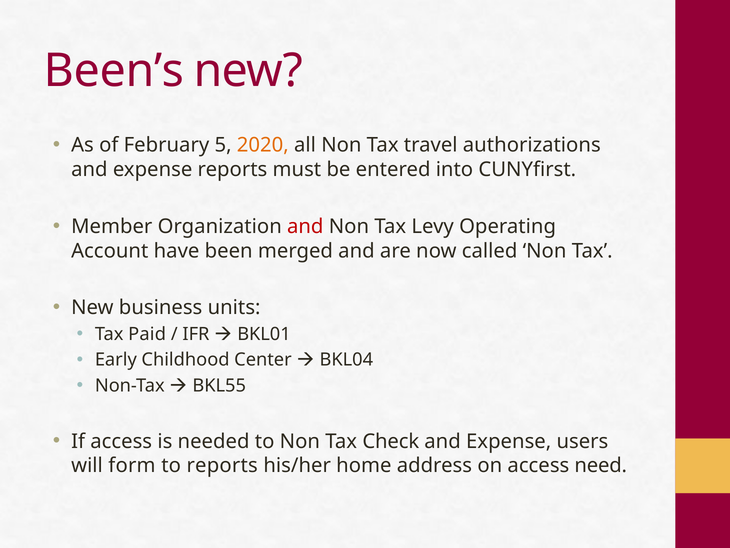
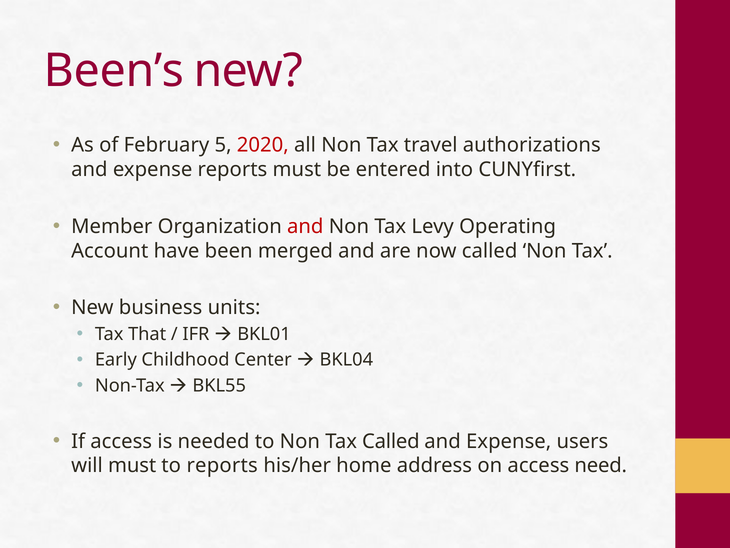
2020 colour: orange -> red (263, 145)
Paid: Paid -> That (147, 334)
Tax Check: Check -> Called (391, 441)
will form: form -> must (132, 465)
